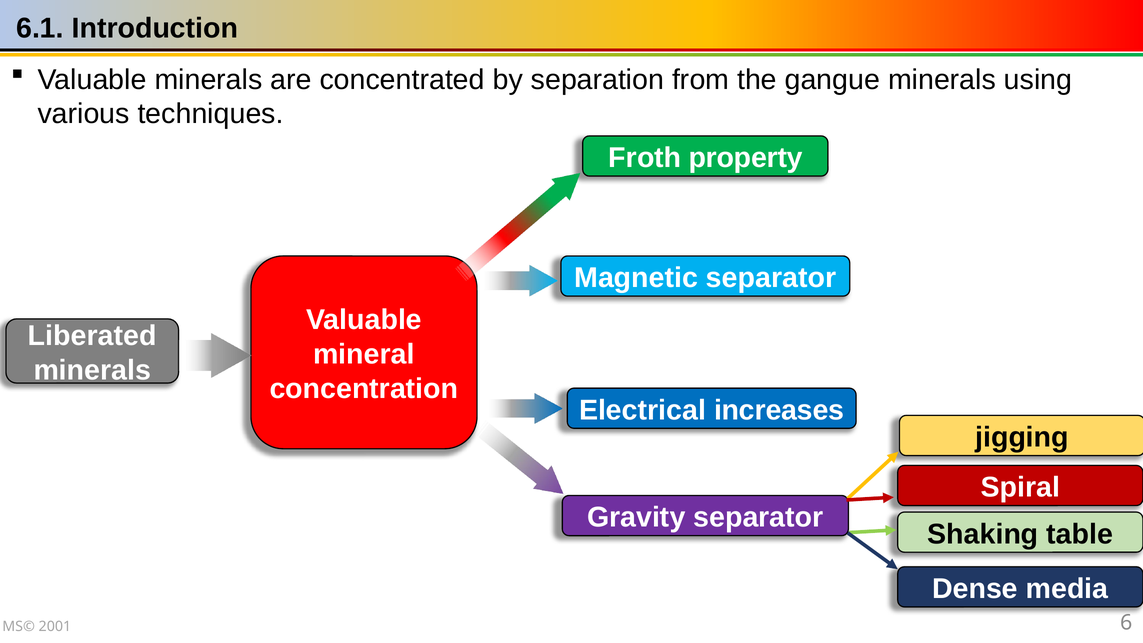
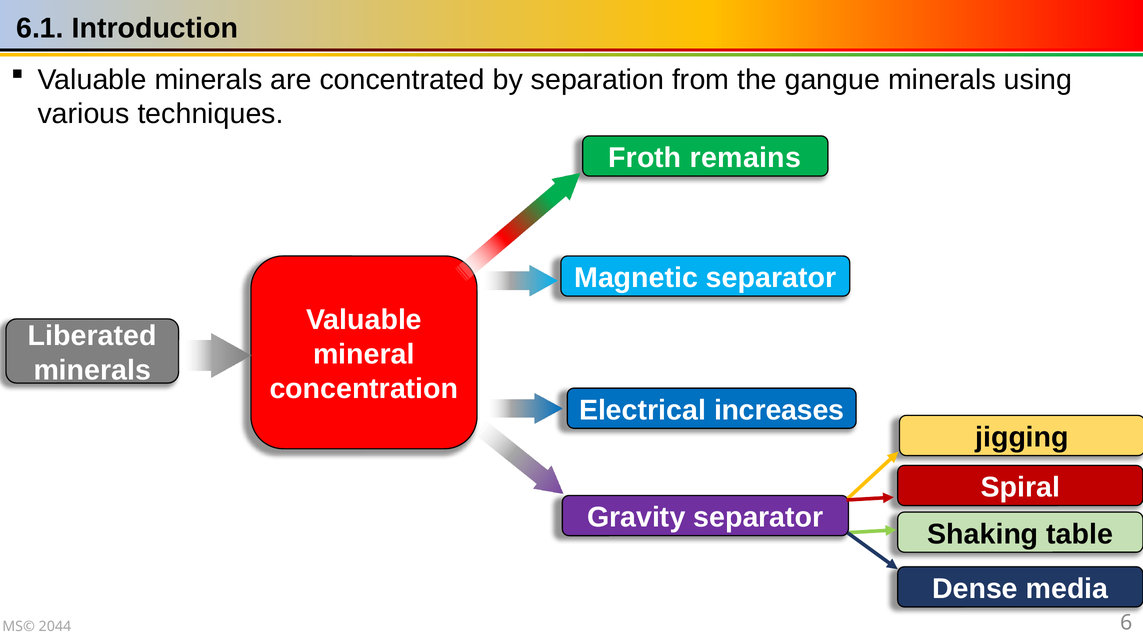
property: property -> remains (745, 158)
2001: 2001 -> 2044 (55, 627)
